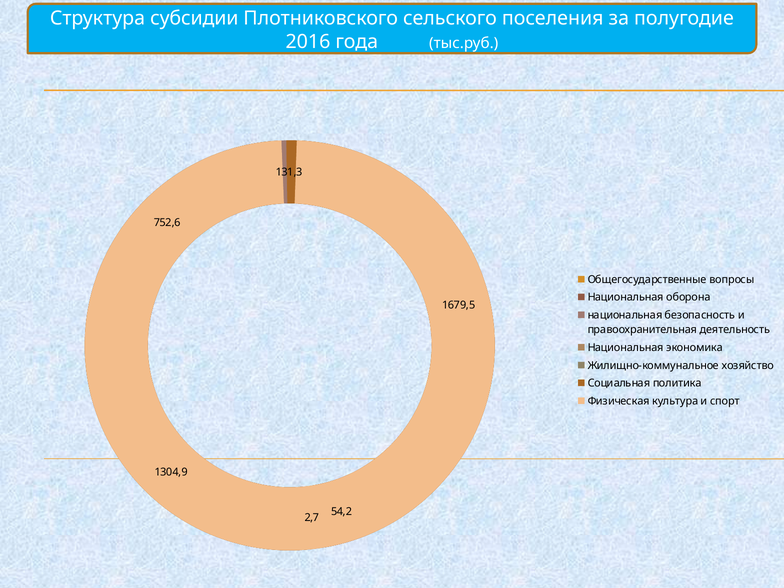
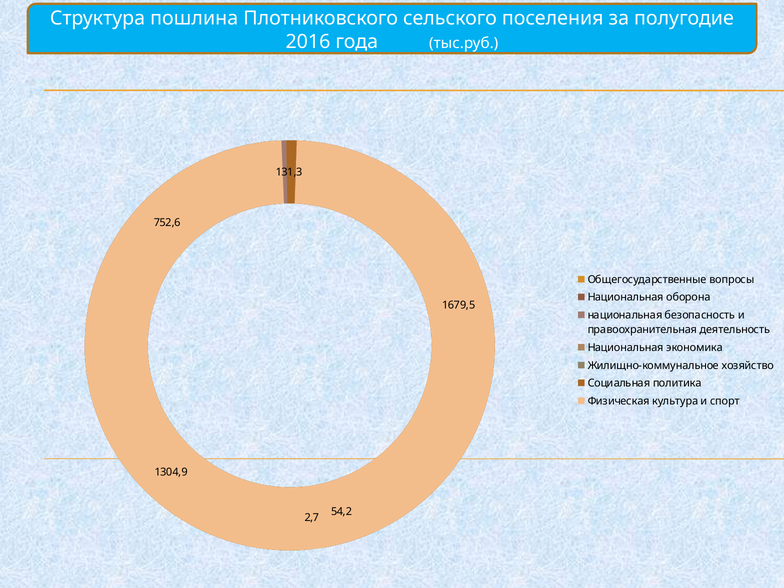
субсидии: субсидии -> пошлина (194, 18)
